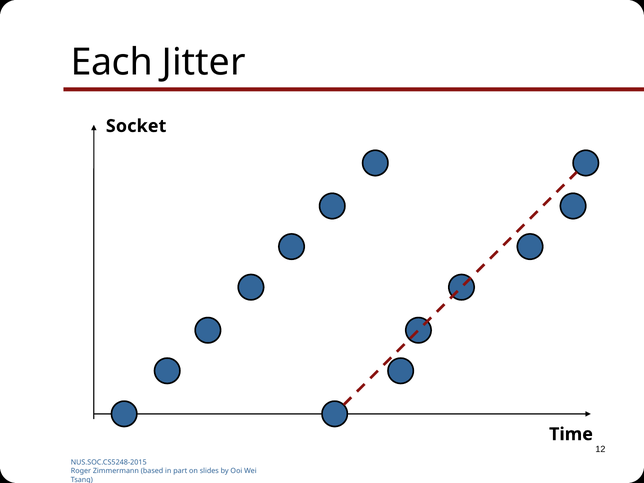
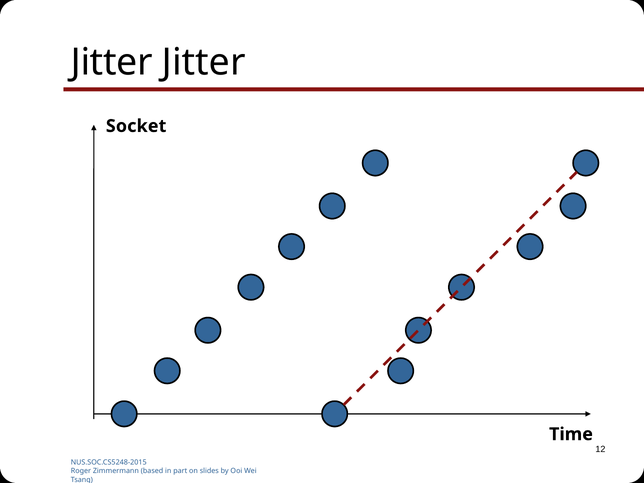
Each: Each -> Jitter (112, 62)
